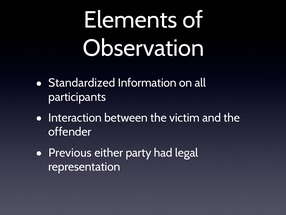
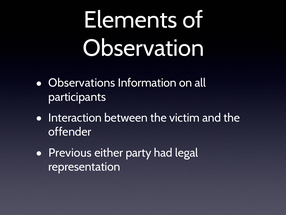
Standardized: Standardized -> Observations (82, 83)
